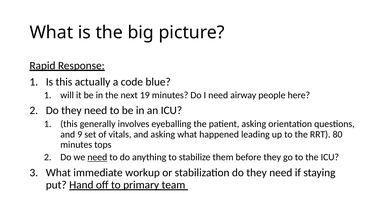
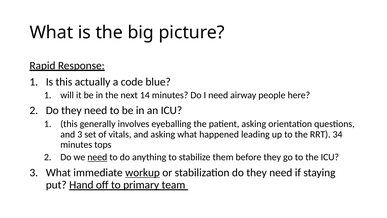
19: 19 -> 14 (145, 95)
and 9: 9 -> 3 (80, 134)
80: 80 -> 34 (338, 134)
workup underline: none -> present (143, 172)
